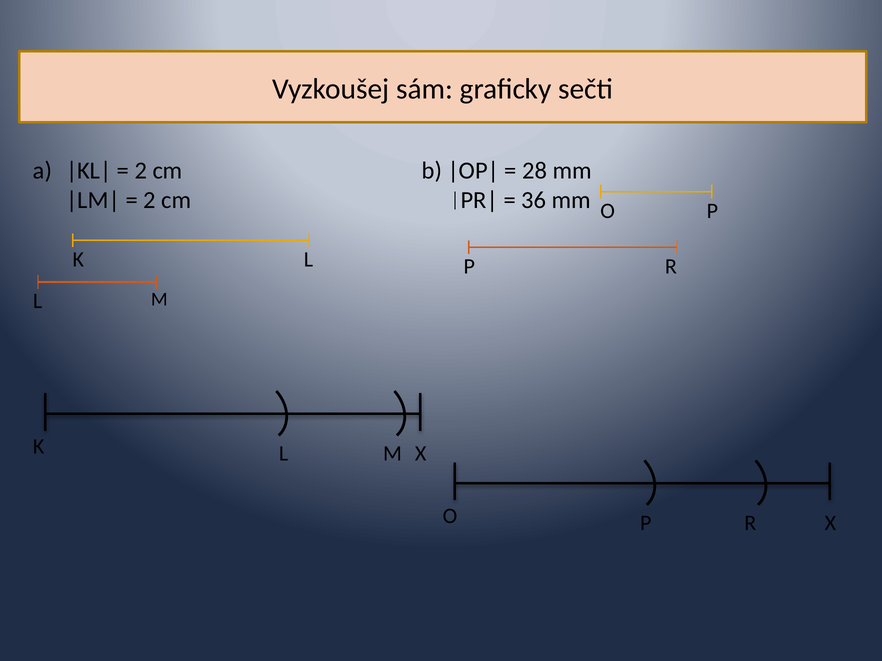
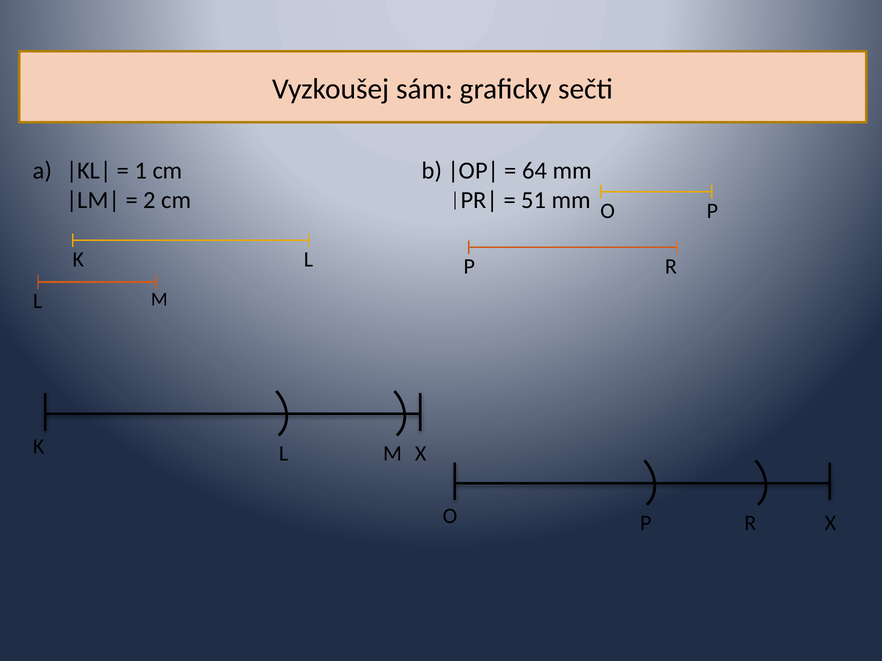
2: 2 -> 1 (141, 171)
28: 28 -> 64 (535, 171)
36: 36 -> 51 (534, 200)
